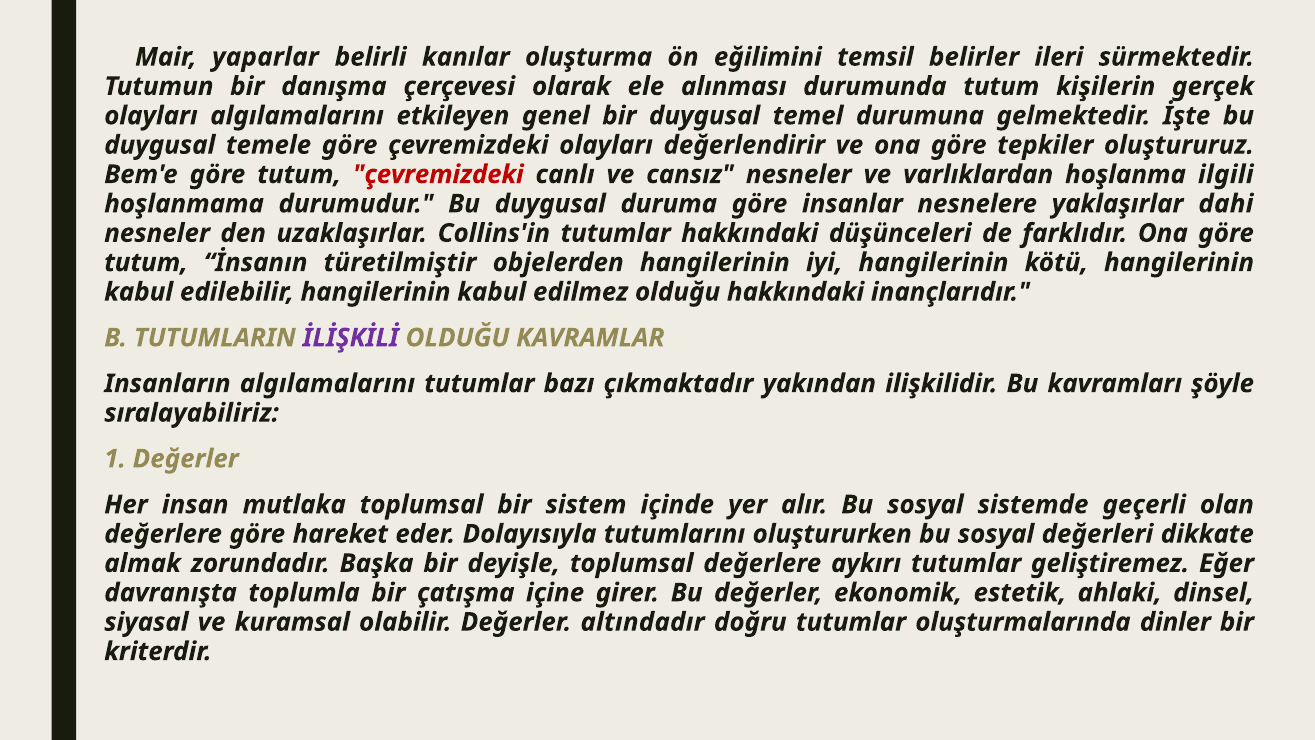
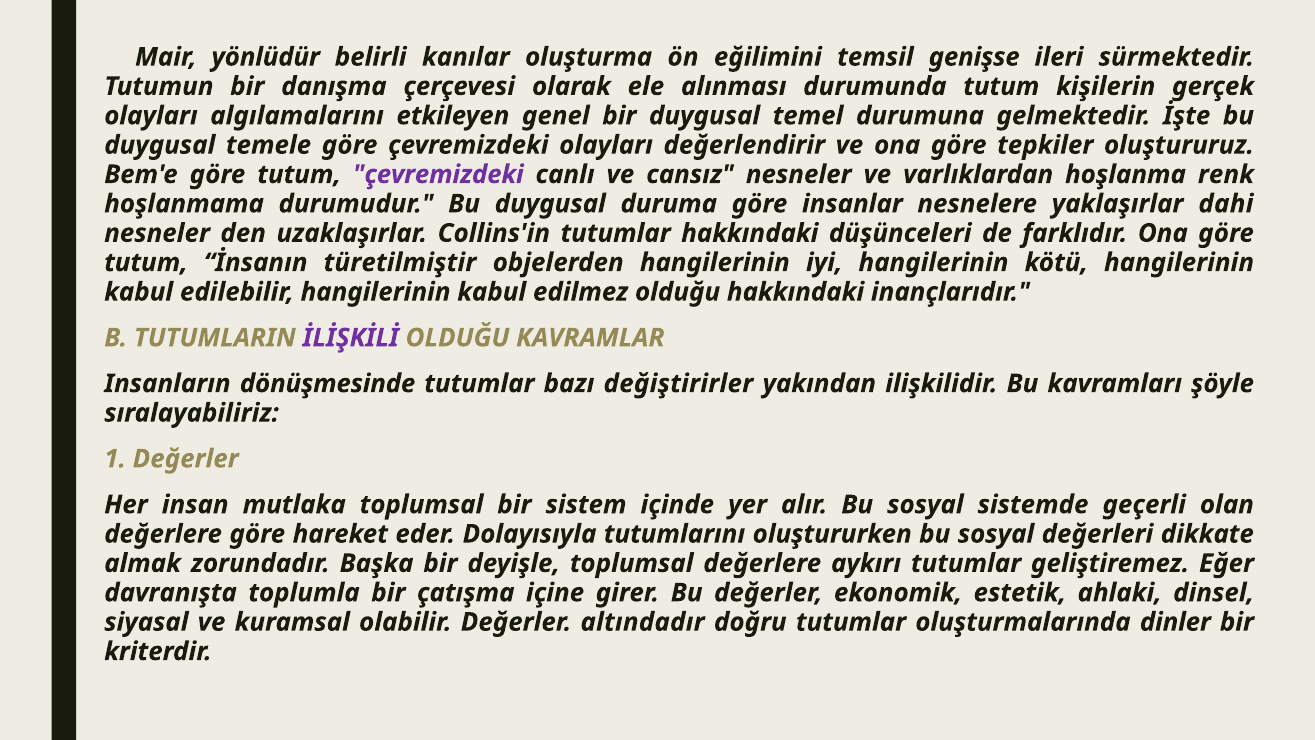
yaparlar: yaparlar -> yönlüdür (266, 57)
belirler: belirler -> genişse (974, 57)
çevremizdeki colour: red -> purple (438, 174)
ilgili: ilgili -> renk (1226, 174)
Insanların algılamalarını: algılamalarını -> dönüşmesinde (328, 383)
çıkmaktadır: çıkmaktadır -> değiştirirler (678, 383)
